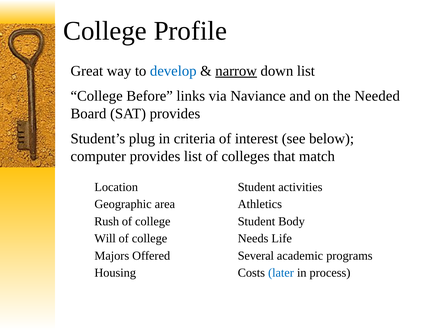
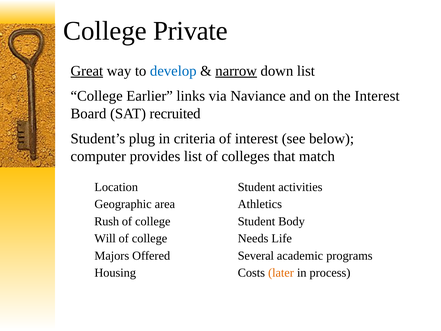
Profile: Profile -> Private (190, 31)
Great underline: none -> present (87, 71)
Before: Before -> Earlier (150, 96)
the Needed: Needed -> Interest (377, 96)
SAT provides: provides -> recruited (175, 113)
later colour: blue -> orange (281, 273)
